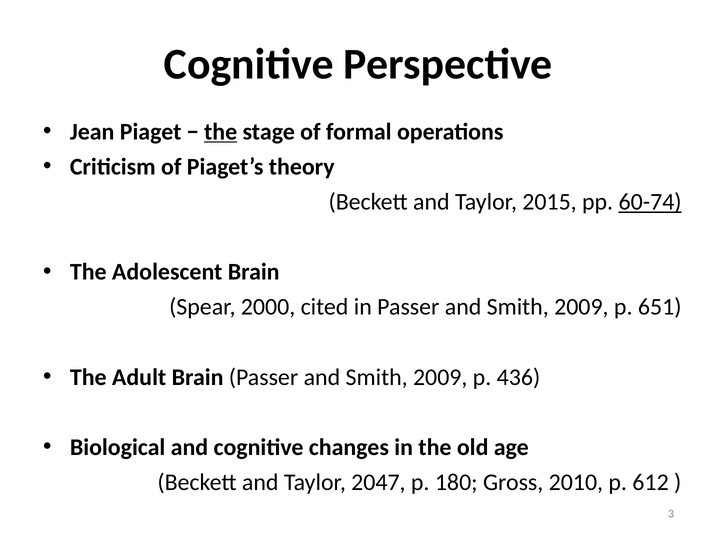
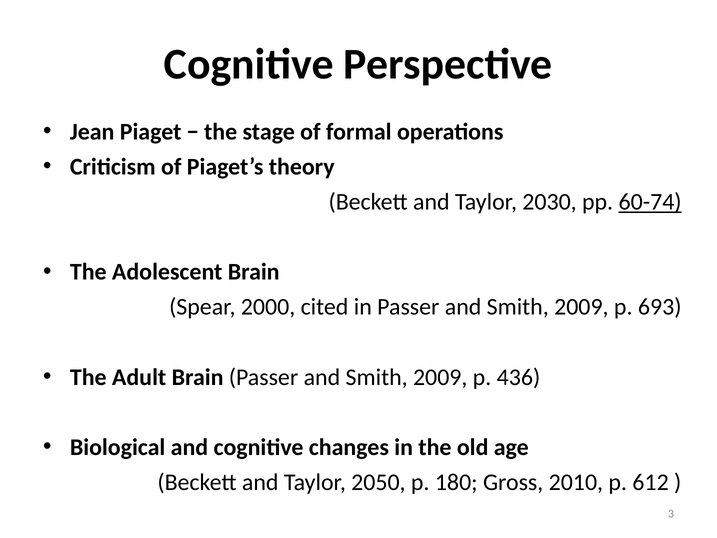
the underline: present -> none (221, 132)
2015: 2015 -> 2030 (550, 202)
651: 651 -> 693 (660, 307)
2047: 2047 -> 2050 (378, 482)
